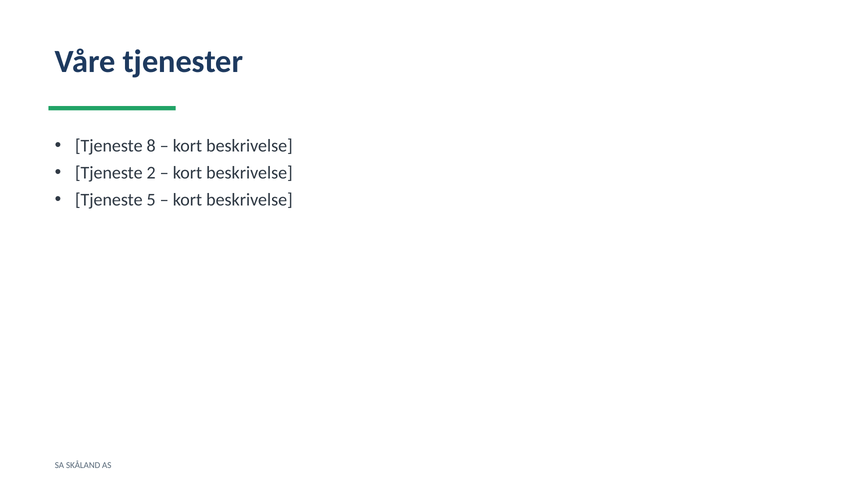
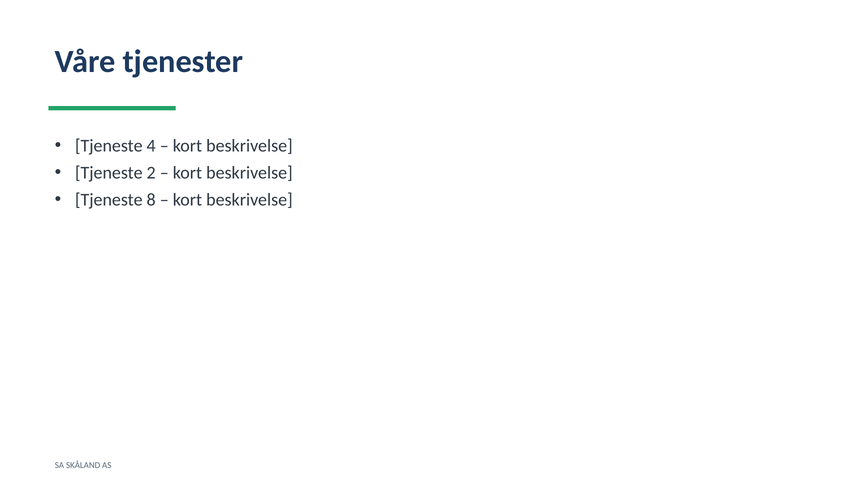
8: 8 -> 4 (151, 146)
5: 5 -> 8 (151, 200)
